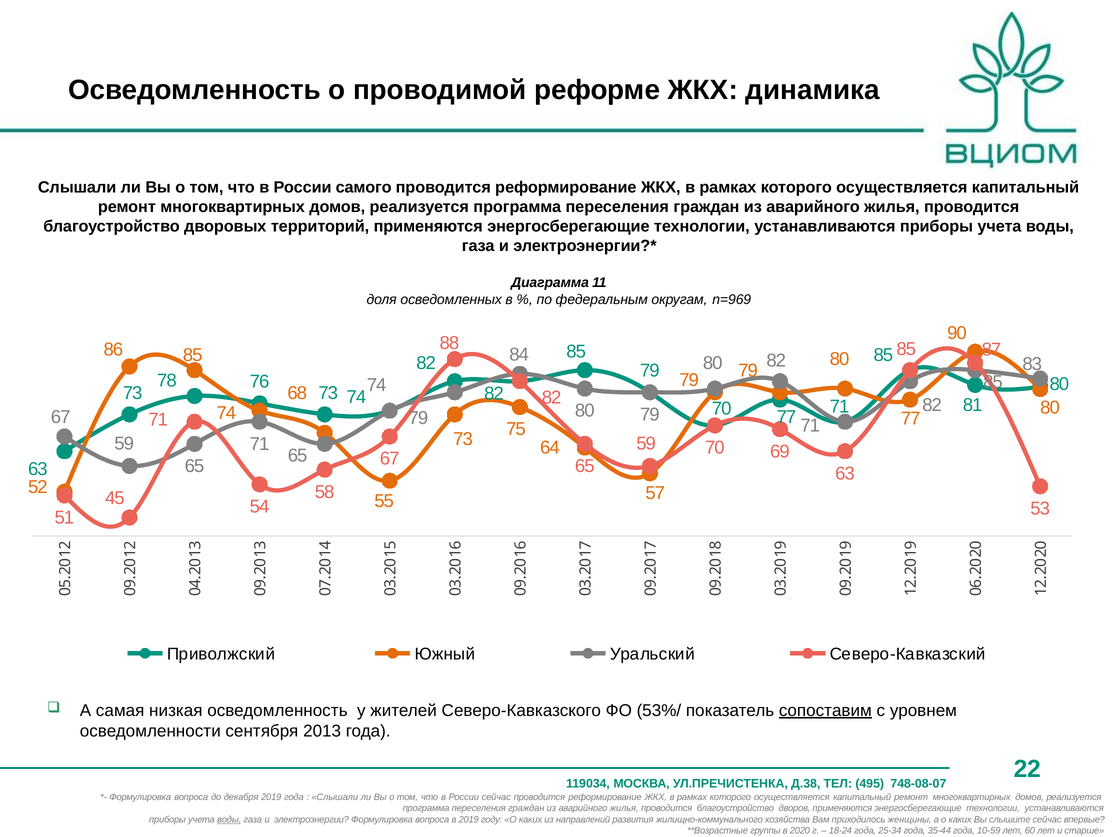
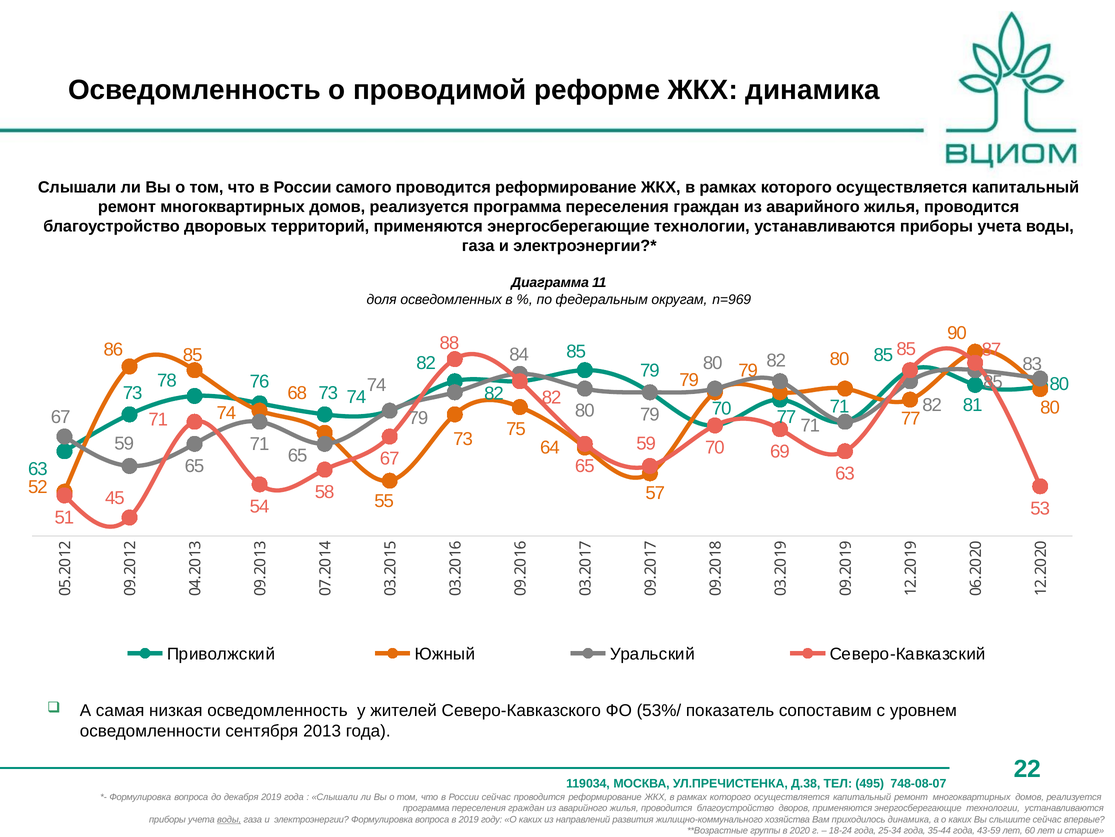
сопоставим underline: present -> none (825, 710)
приходилось женщины: женщины -> динамика (910, 819)
10-59: 10-59 -> 43-59 (989, 830)
